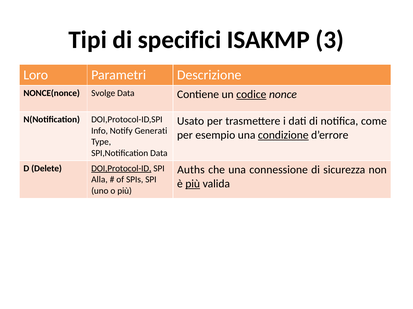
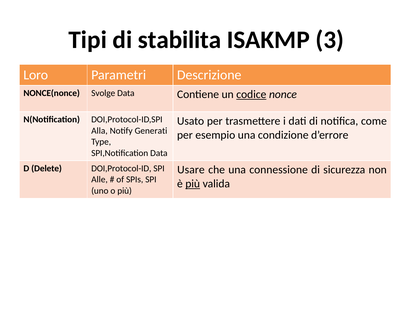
specifici: specifici -> stabilita (180, 40)
Info: Info -> Alla (99, 131)
condizione underline: present -> none (283, 135)
DOI,Protocol-ID underline: present -> none (121, 169)
Auths: Auths -> Usare (191, 170)
Alla: Alla -> Alle (99, 180)
